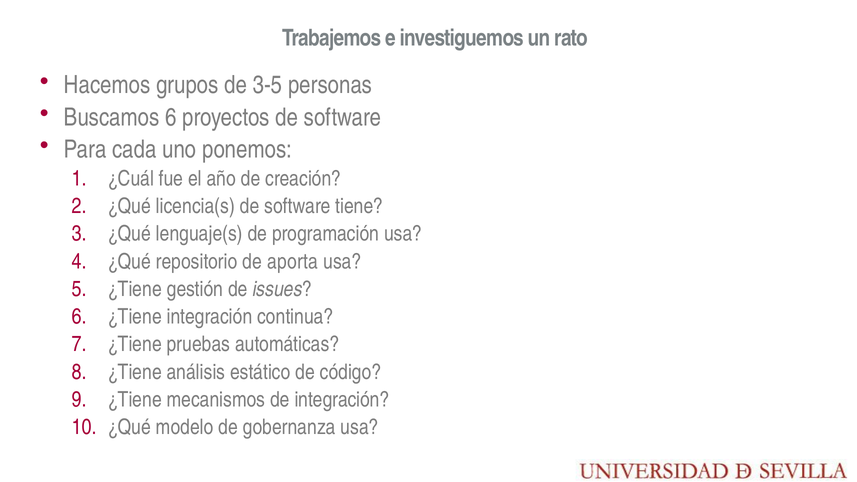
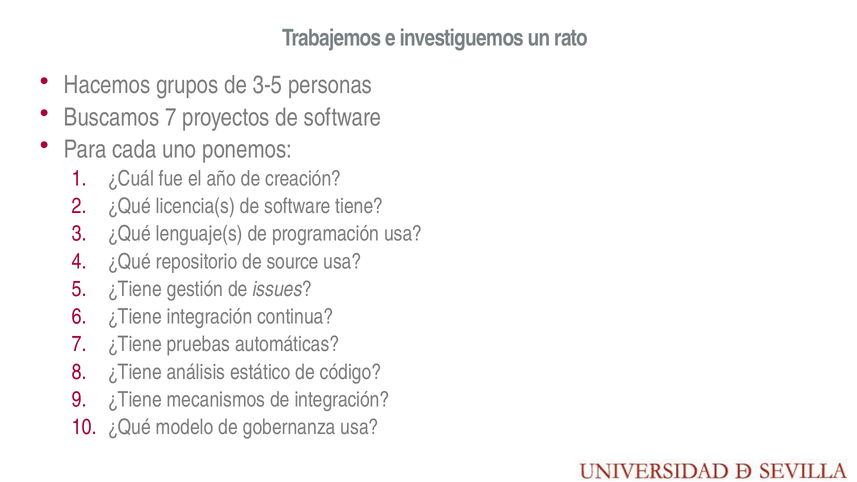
Buscamos 6: 6 -> 7 (171, 117)
aporta: aporta -> source (293, 261)
